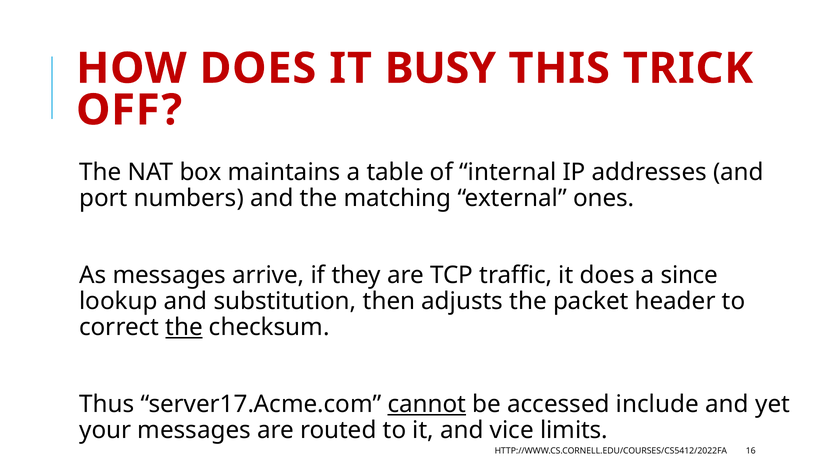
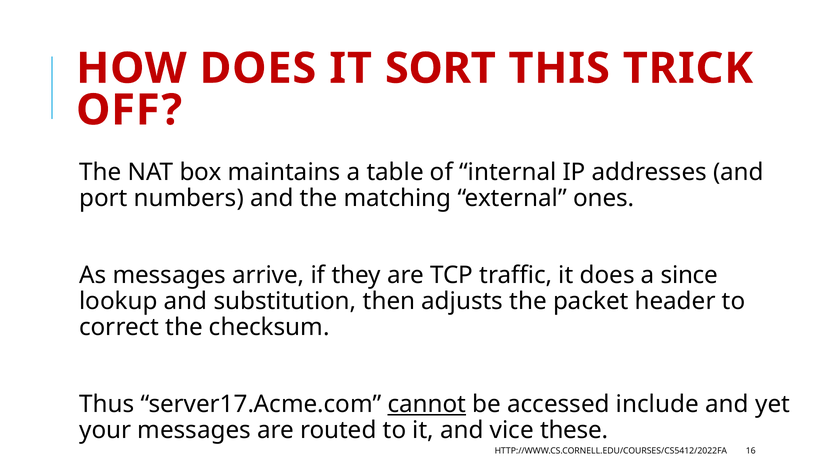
BUSY: BUSY -> SORT (440, 68)
the underline: present -> none (184, 327)
limits: limits -> these (574, 430)
